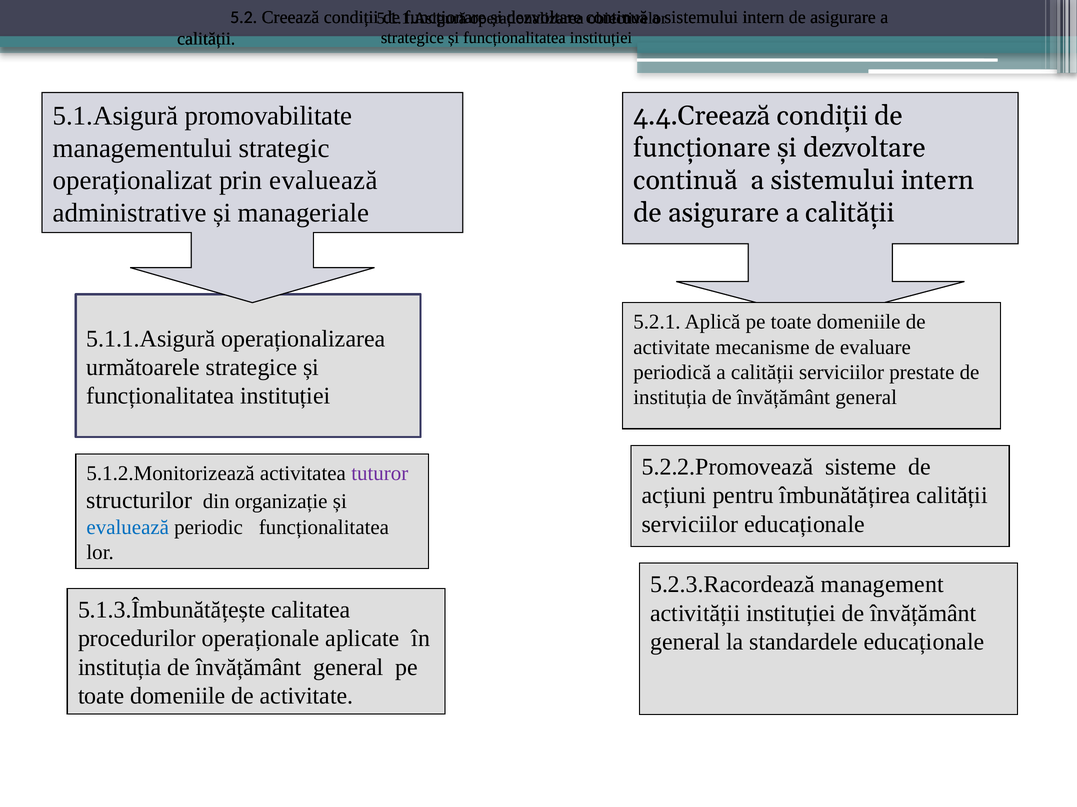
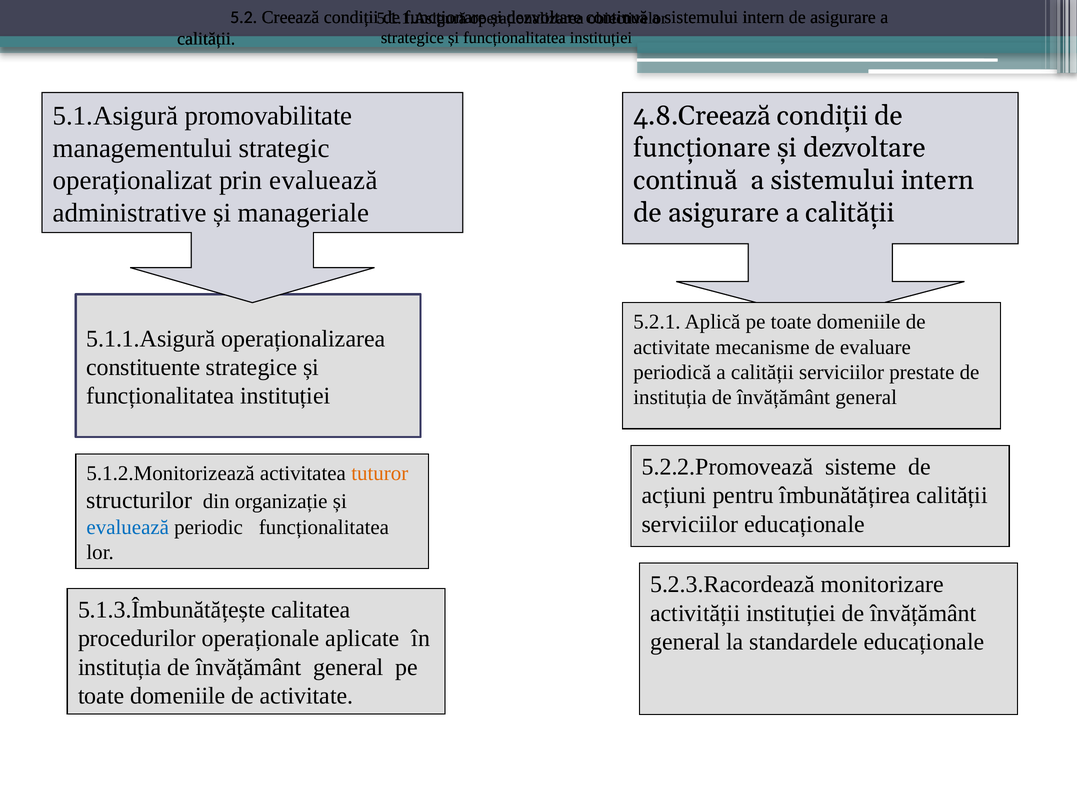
4.4.Creează: 4.4.Creează -> 4.8.Creează (702, 116)
următoarele: următoarele -> constituente (143, 368)
tuturor colour: purple -> orange (380, 474)
management: management -> monitorizare (882, 585)
